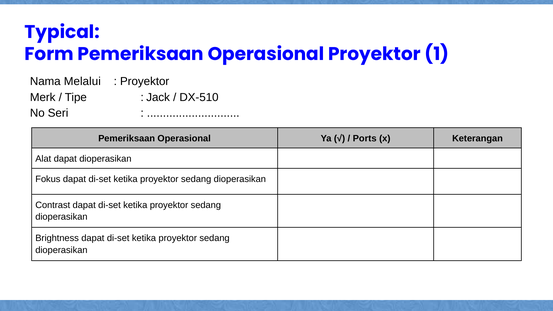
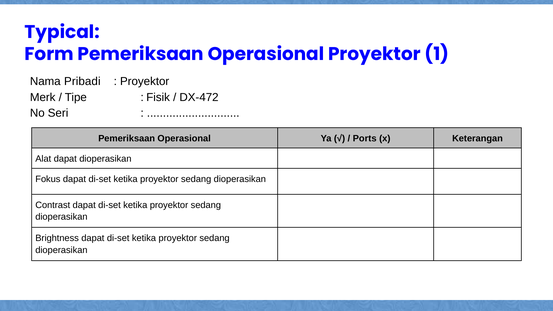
Melalui: Melalui -> Pribadi (82, 81)
Jack: Jack -> Fisik (158, 97)
DX-510: DX-510 -> DX-472 (199, 97)
